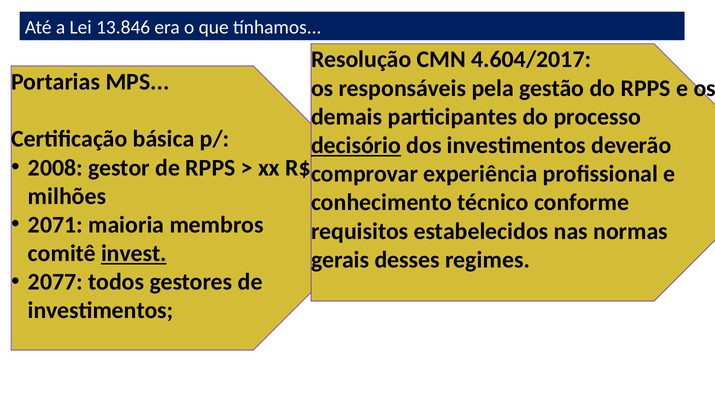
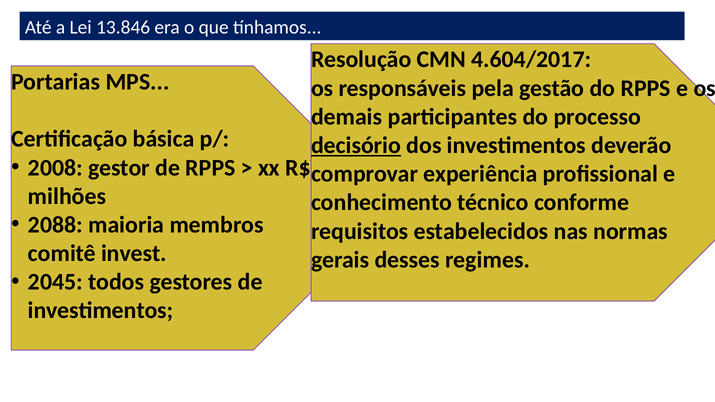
2071: 2071 -> 2088 (55, 225)
invest underline: present -> none (134, 254)
2077: 2077 -> 2045 (55, 282)
